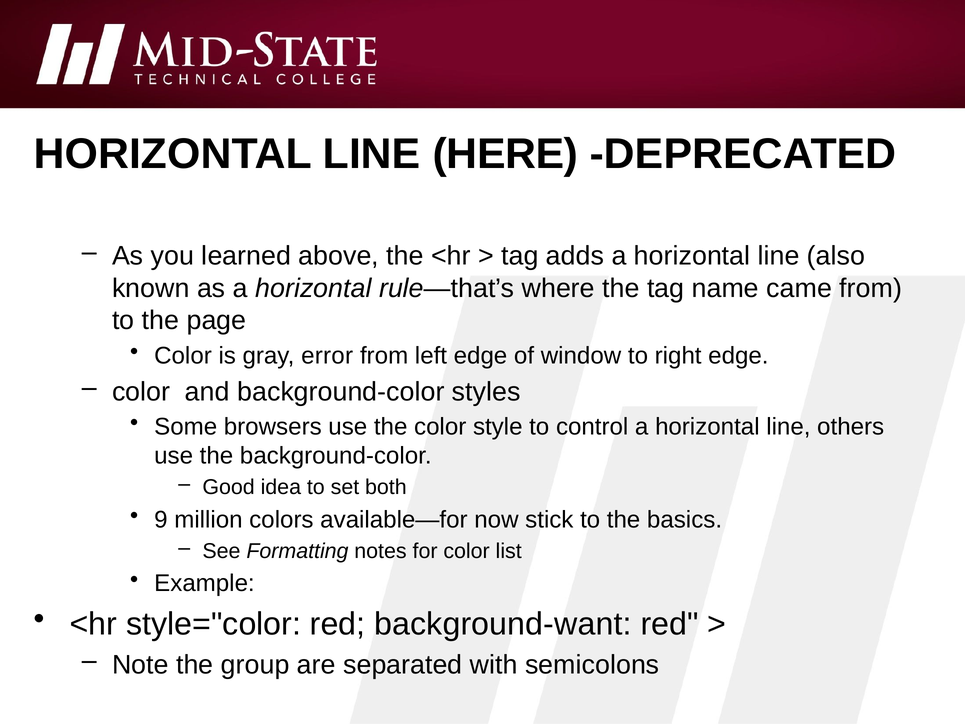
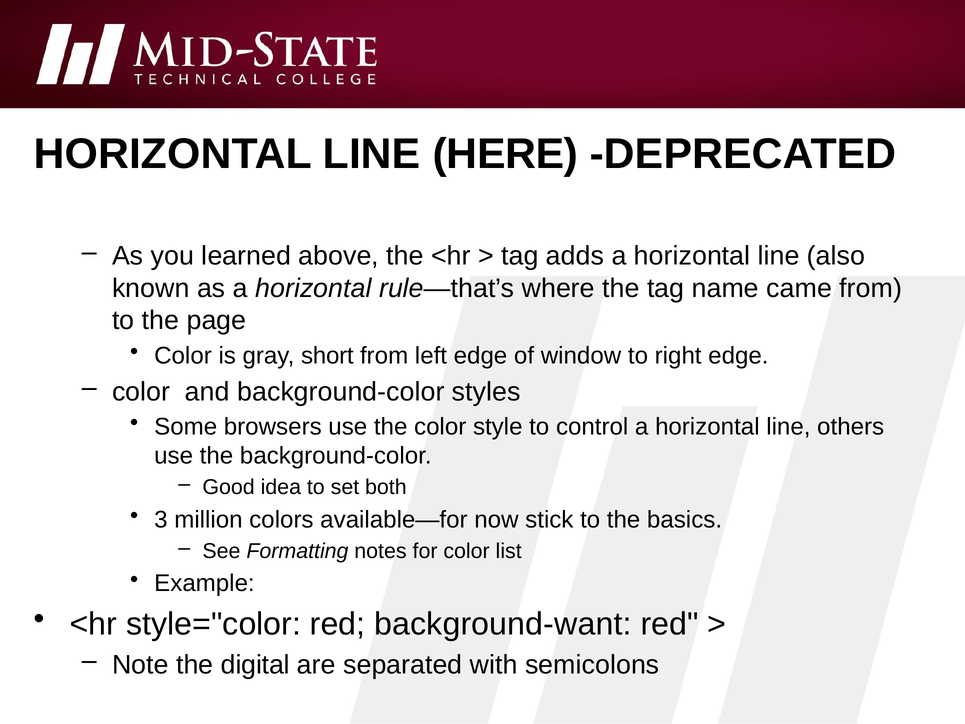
error: error -> short (327, 355)
9: 9 -> 3 (161, 520)
group: group -> digital (255, 664)
